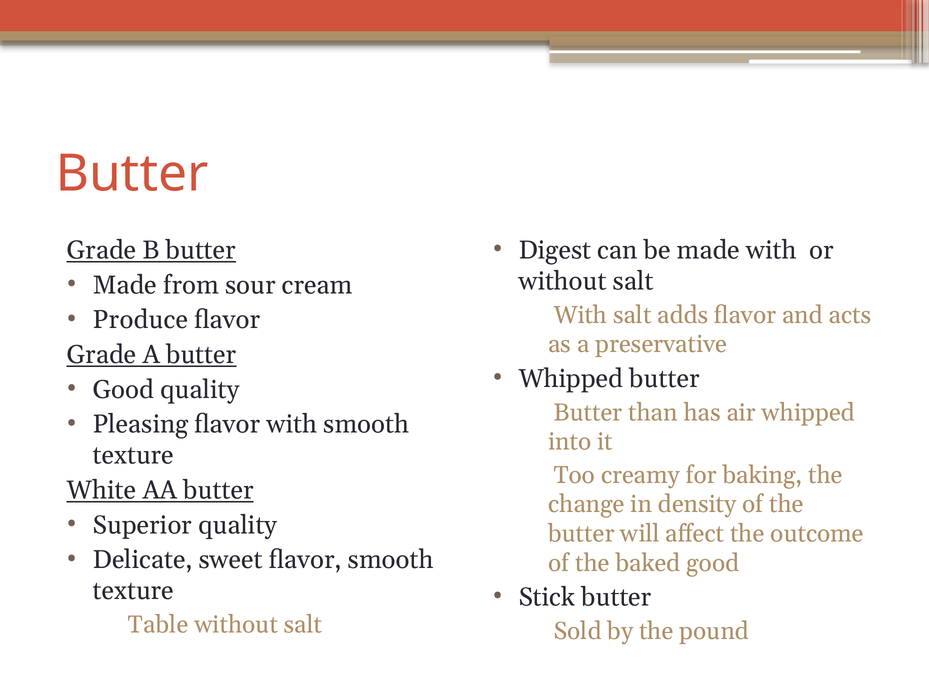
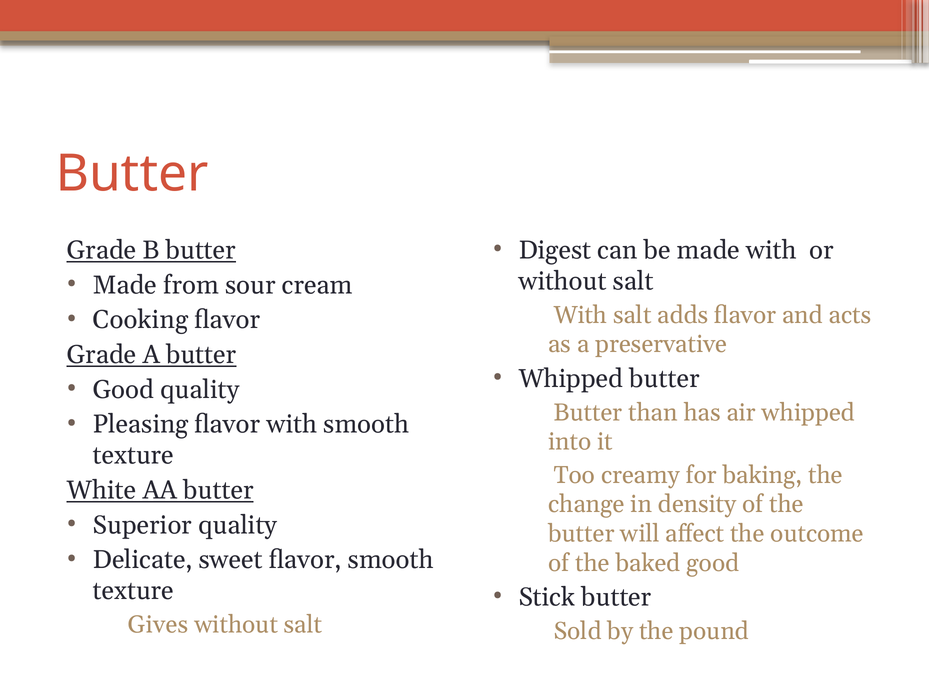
Produce: Produce -> Cooking (141, 320)
Table: Table -> Gives (158, 626)
